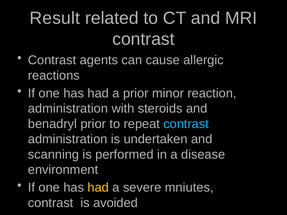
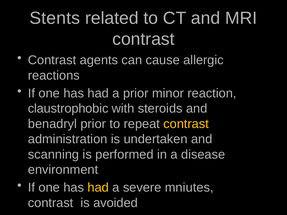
Result: Result -> Stents (55, 18)
administration: administration -> claustrophobic (68, 109)
contrast colour: light blue -> yellow (186, 124)
